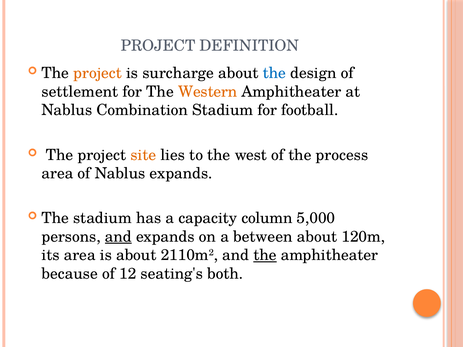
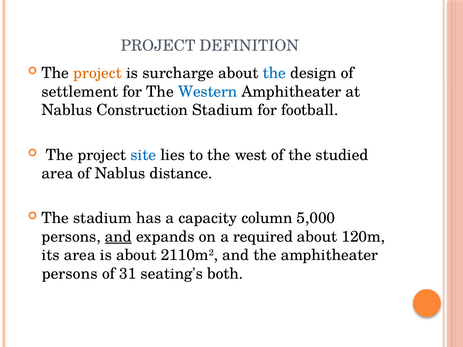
Western colour: orange -> blue (208, 92)
Combination: Combination -> Construction (142, 110)
site colour: orange -> blue (143, 155)
process: process -> studied (342, 155)
Nablus expands: expands -> distance (181, 174)
between: between -> required (263, 237)
the underline: present -> none (265, 255)
because: because -> persons (70, 274)
12: 12 -> 31 (128, 274)
